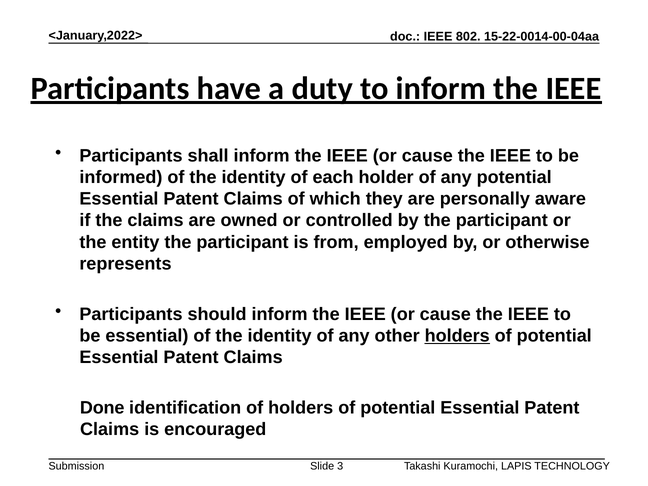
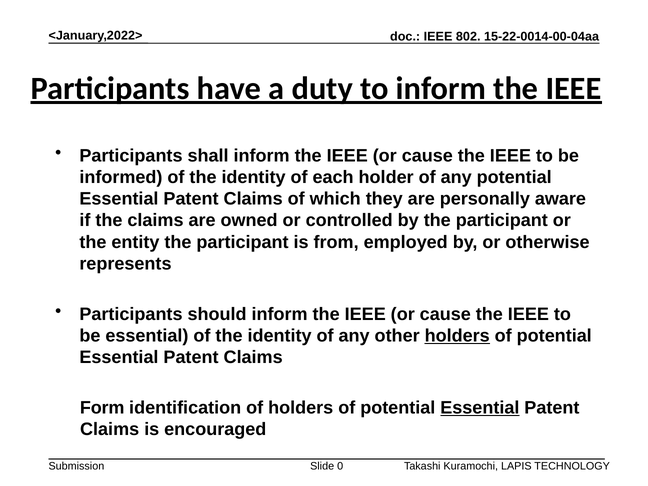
Done: Done -> Form (102, 408)
Essential underline: none -> present (480, 408)
3: 3 -> 0 (340, 466)
